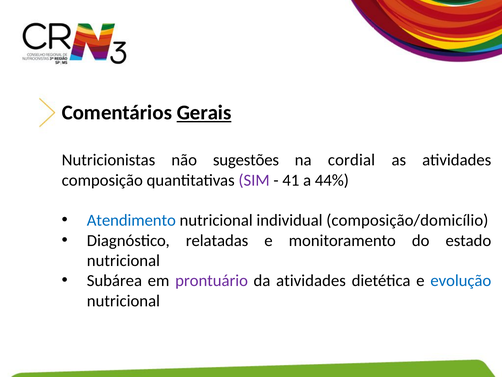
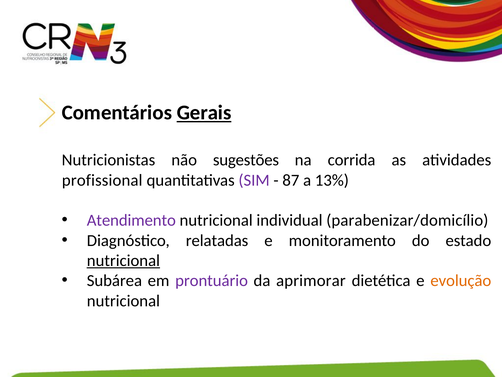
cordial: cordial -> corrida (352, 160)
composição: composição -> profissional (102, 180)
41: 41 -> 87 (291, 180)
44%: 44% -> 13% (332, 180)
Atendimento colour: blue -> purple (131, 220)
composição/domicílio: composição/domicílio -> parabenizar/domicílio (407, 220)
nutricional underline: none -> present (123, 260)
da atividades: atividades -> aprimorar (311, 280)
evolução colour: blue -> orange (461, 280)
